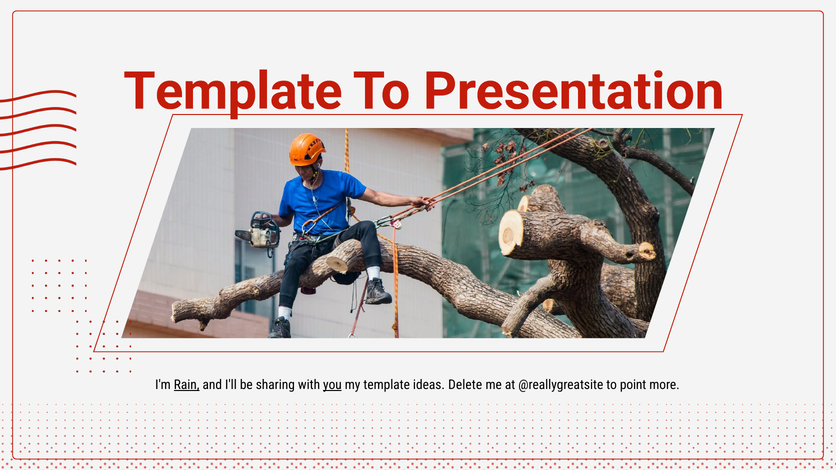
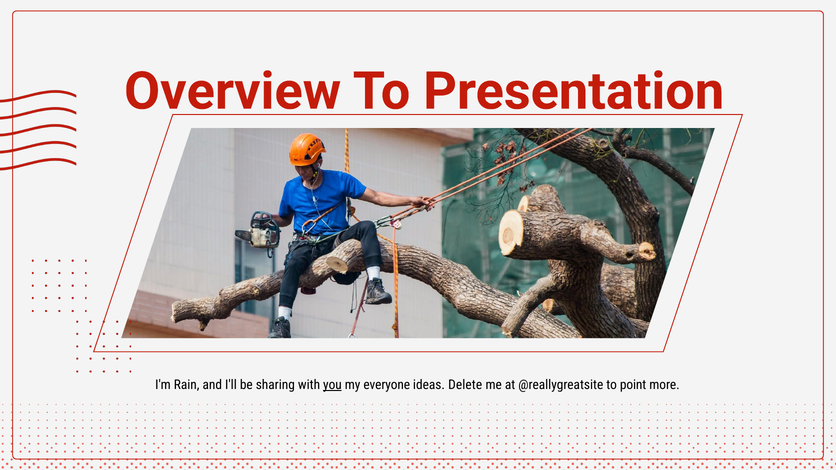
Template: Template -> Overview (233, 92)
Rain underline: present -> none (187, 385)
my template: template -> everyone (387, 385)
